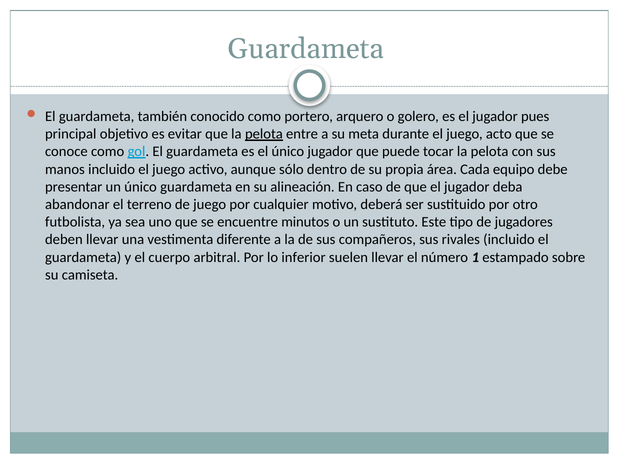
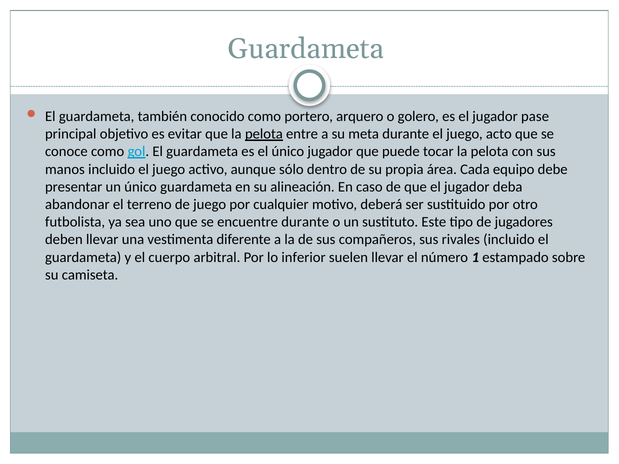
pues: pues -> pase (535, 116)
encuentre minutos: minutos -> durante (305, 222)
